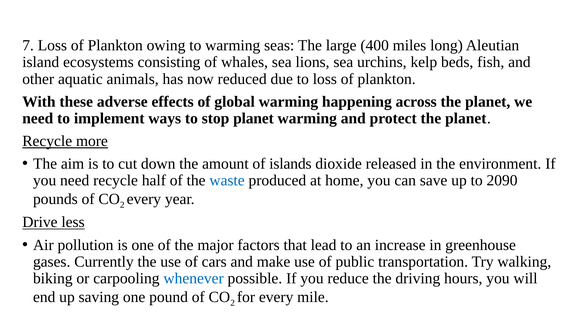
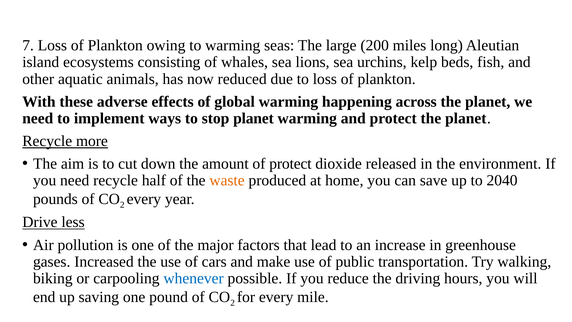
400: 400 -> 200 (375, 45)
of islands: islands -> protect (290, 164)
waste colour: blue -> orange (227, 180)
2090: 2090 -> 2040 (502, 180)
Currently: Currently -> Increased (104, 261)
